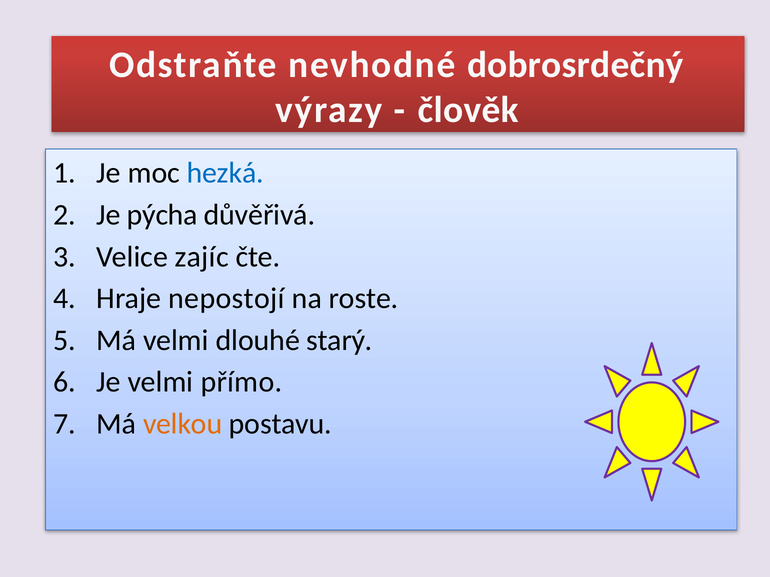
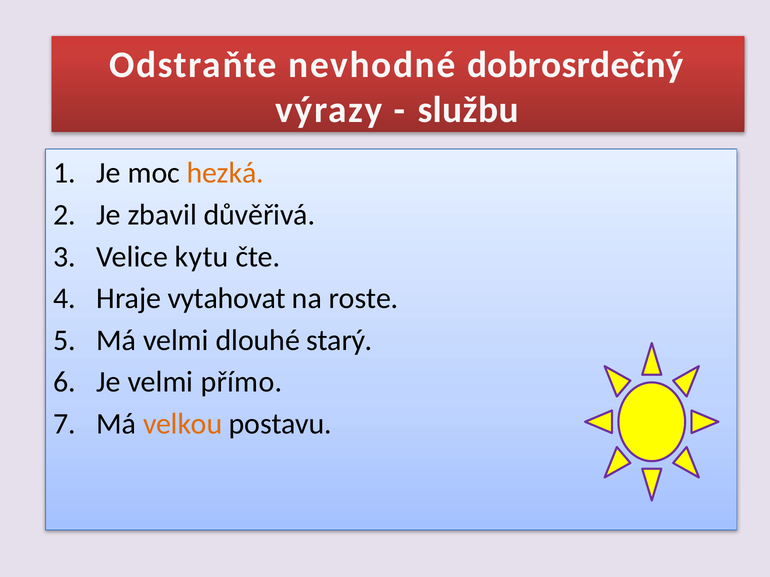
člověk: člověk -> službu (468, 110)
hezká colour: blue -> orange (225, 173)
pýcha: pýcha -> zbavil (162, 215)
zajíc: zajíc -> kytu (202, 257)
nepostojí: nepostojí -> vytahovat (227, 299)
